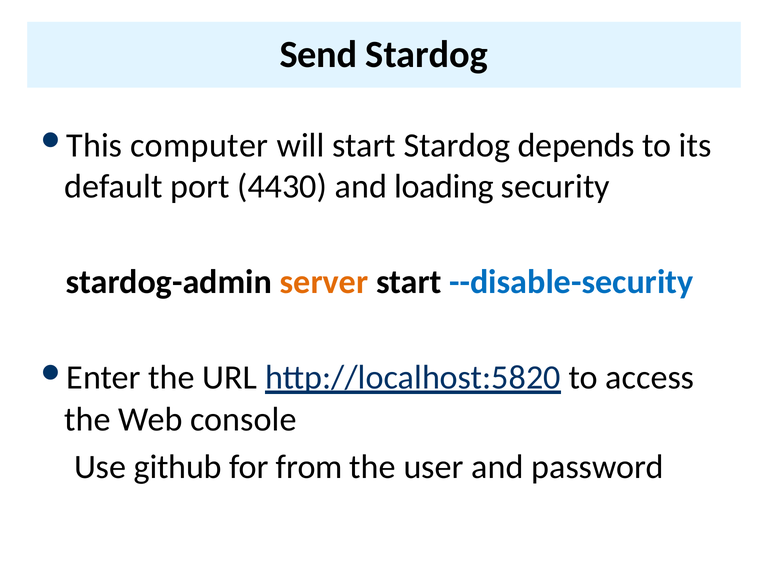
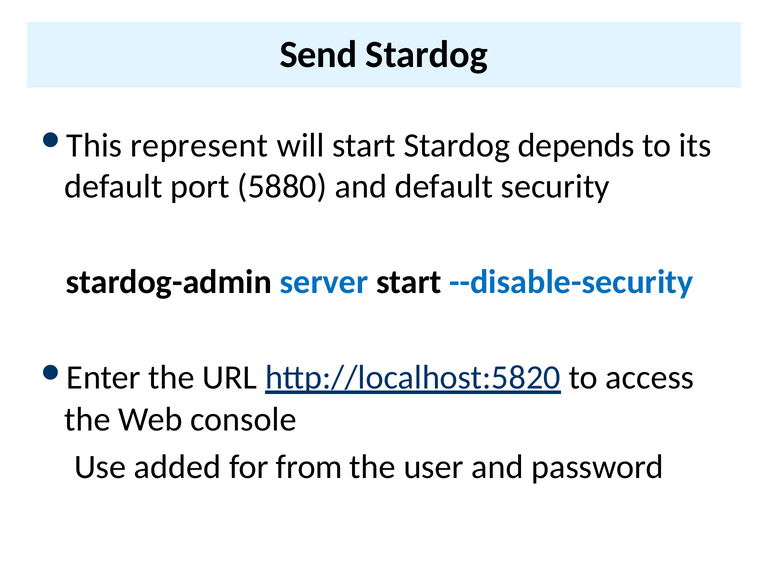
computer: computer -> represent (199, 145)
4430: 4430 -> 5880 (282, 186)
and loading: loading -> default (444, 186)
server colour: orange -> blue (324, 282)
github: github -> added (178, 467)
